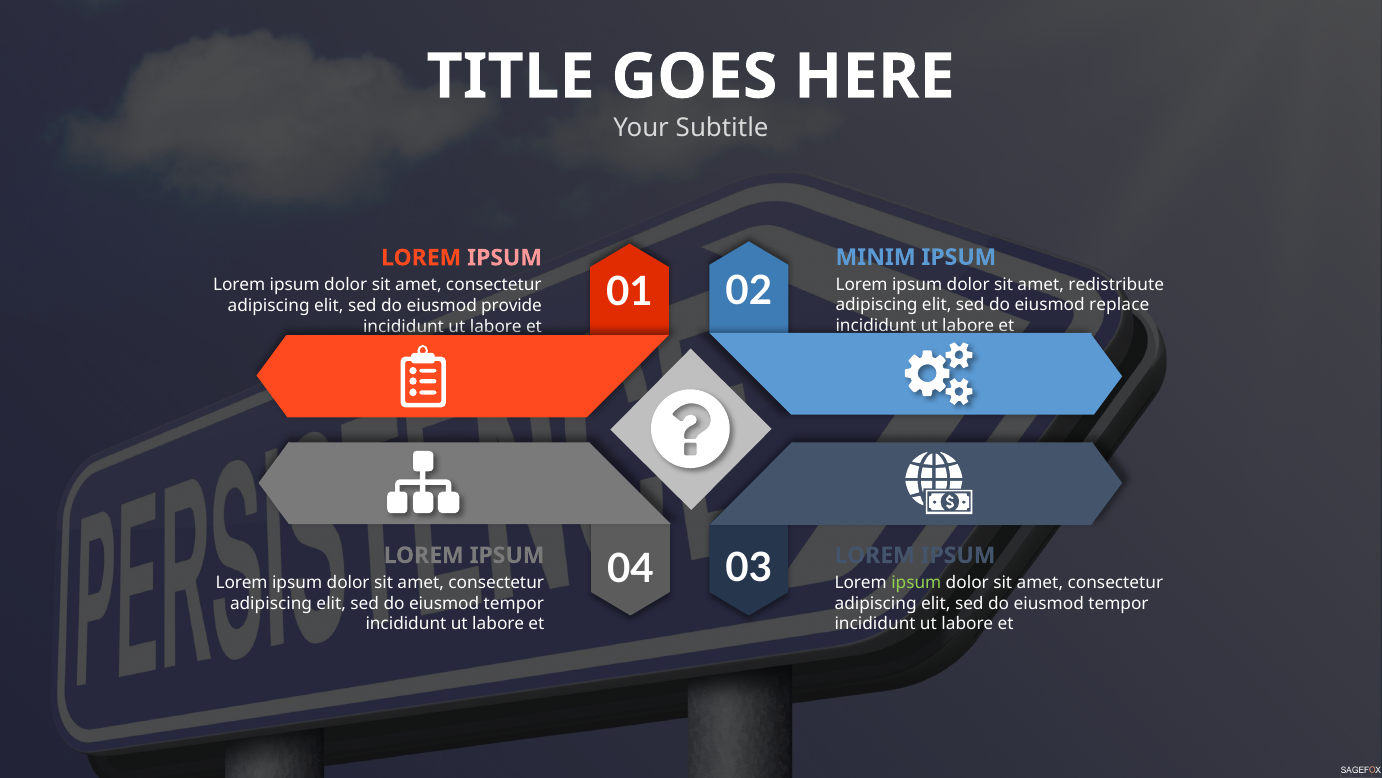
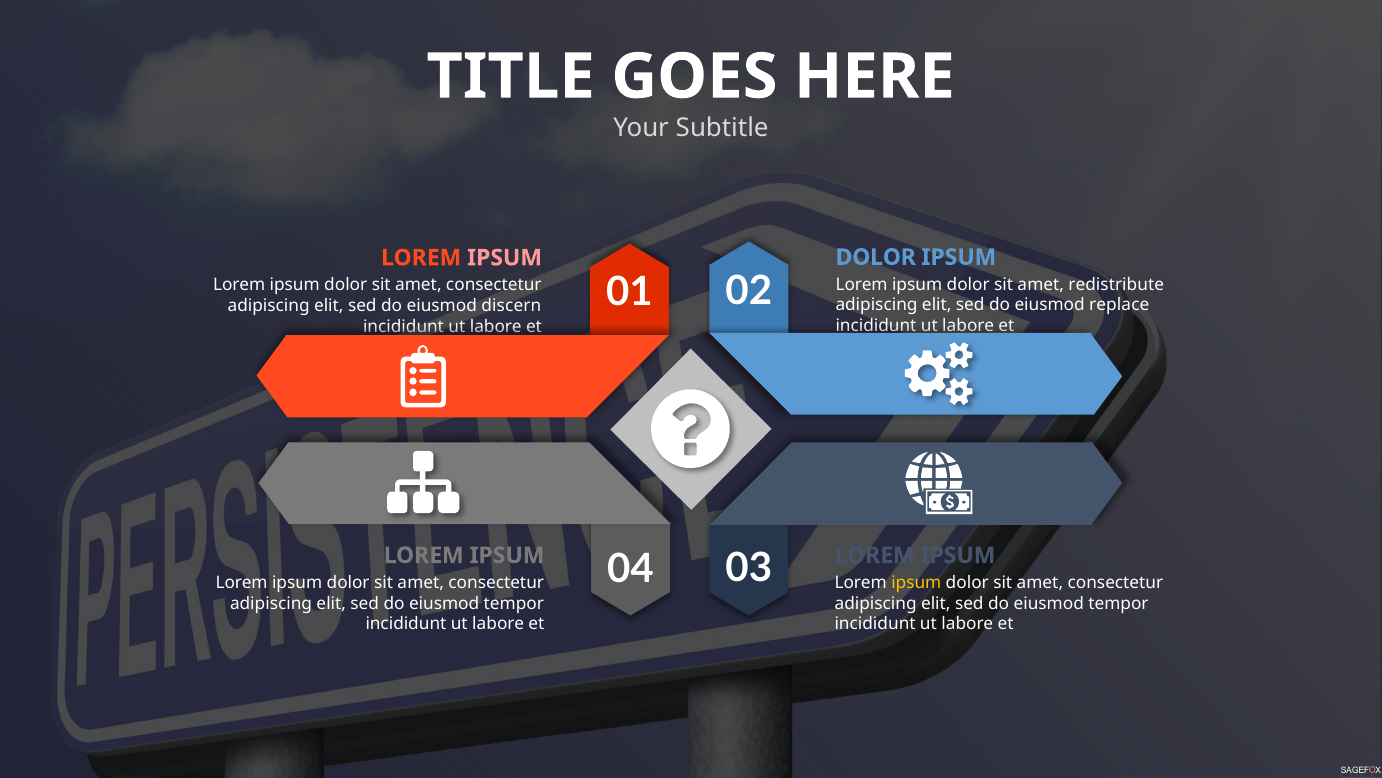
MINIM: MINIM -> DOLOR (876, 257)
provide: provide -> discern (511, 306)
ipsum colour: light green -> yellow (916, 582)
